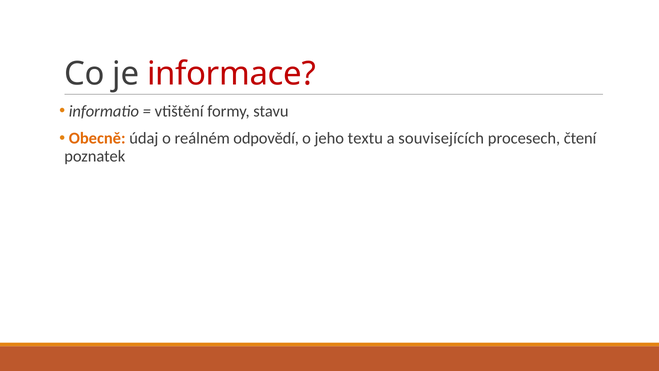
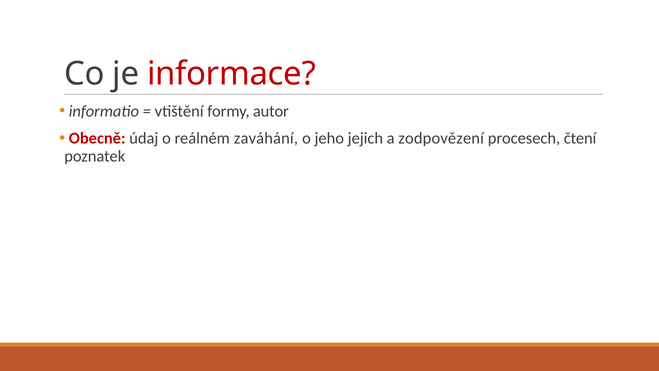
stavu: stavu -> autor (271, 111)
Obecně colour: orange -> red (97, 138)
odpovědí: odpovědí -> zaváhání (266, 138)
textu: textu -> jejich (365, 138)
souvisejících: souvisejících -> zodpovězení (441, 138)
